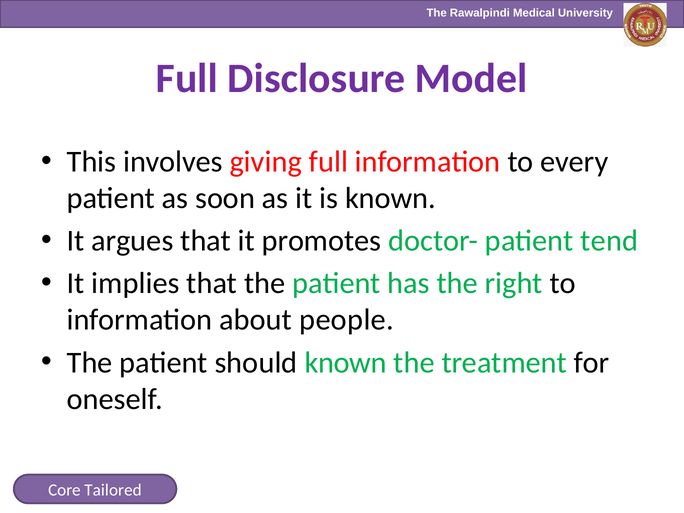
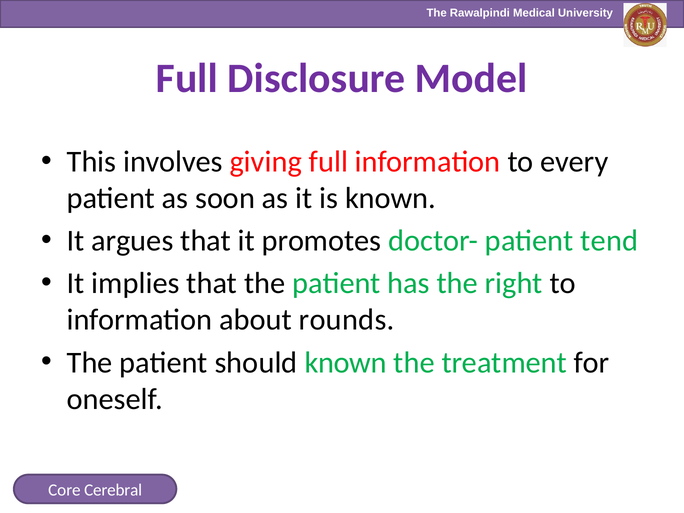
people: people -> rounds (347, 320)
Tailored: Tailored -> Cerebral (113, 490)
